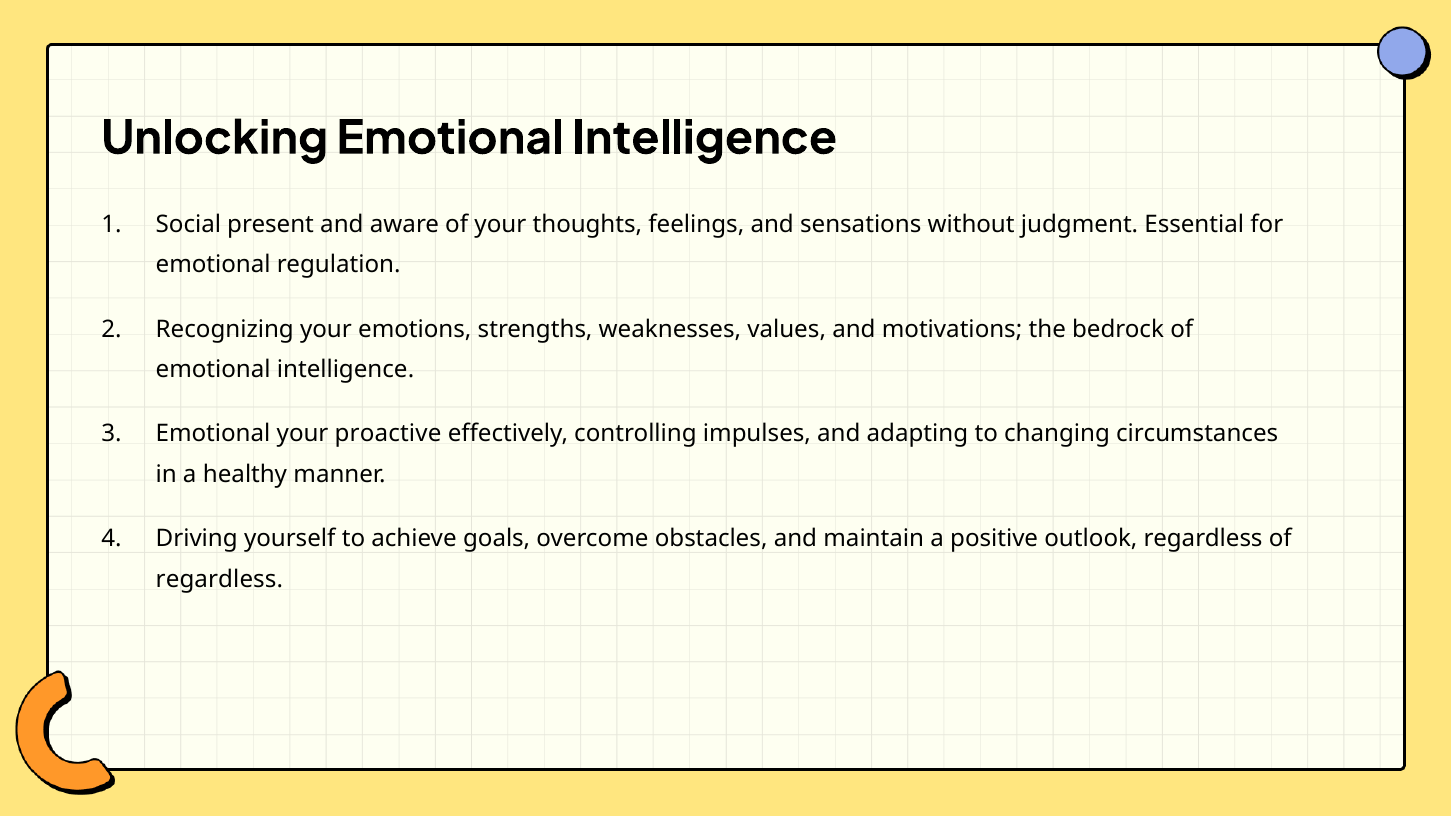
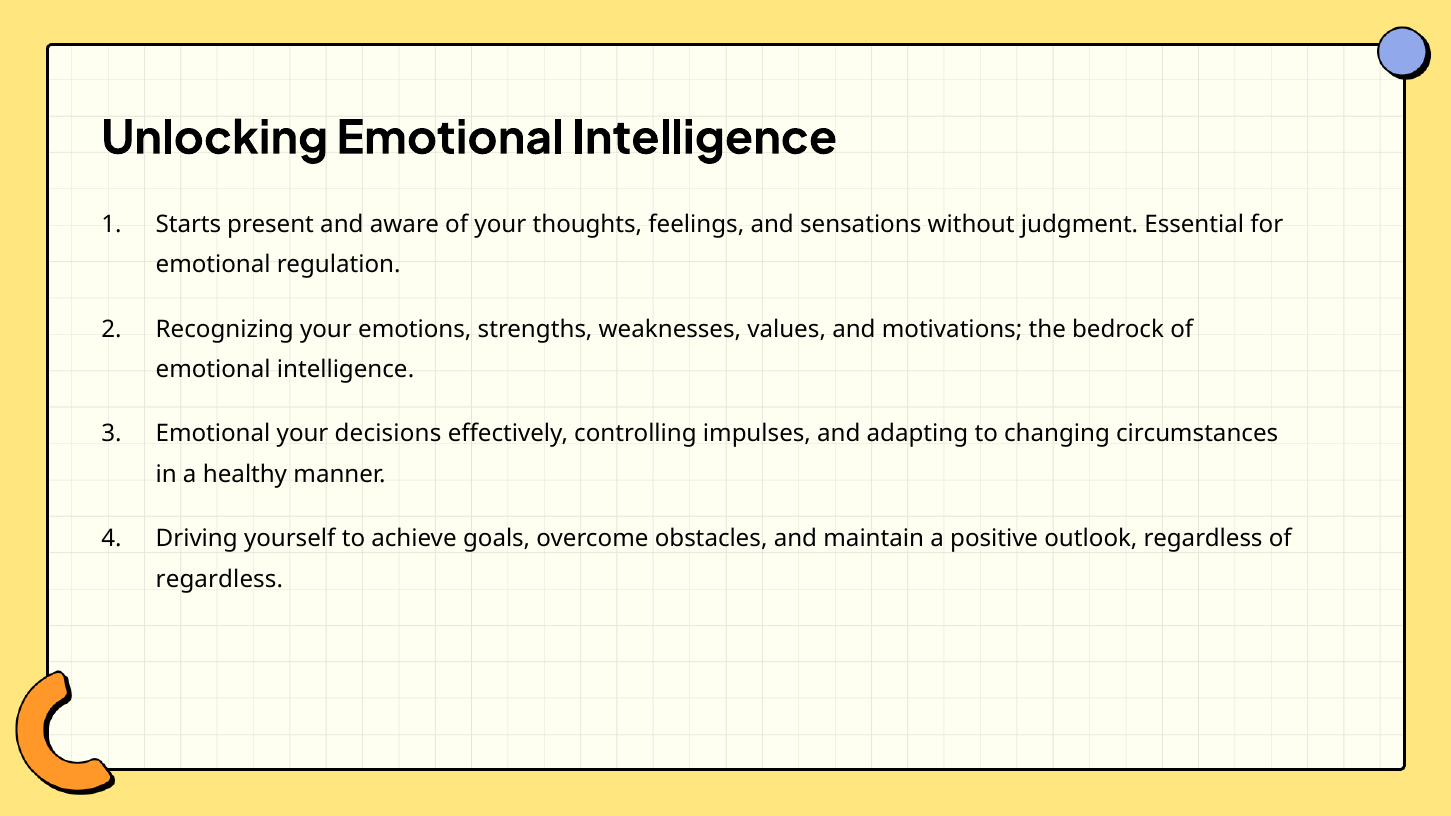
Social: Social -> Starts (188, 224)
proactive: proactive -> decisions (388, 434)
